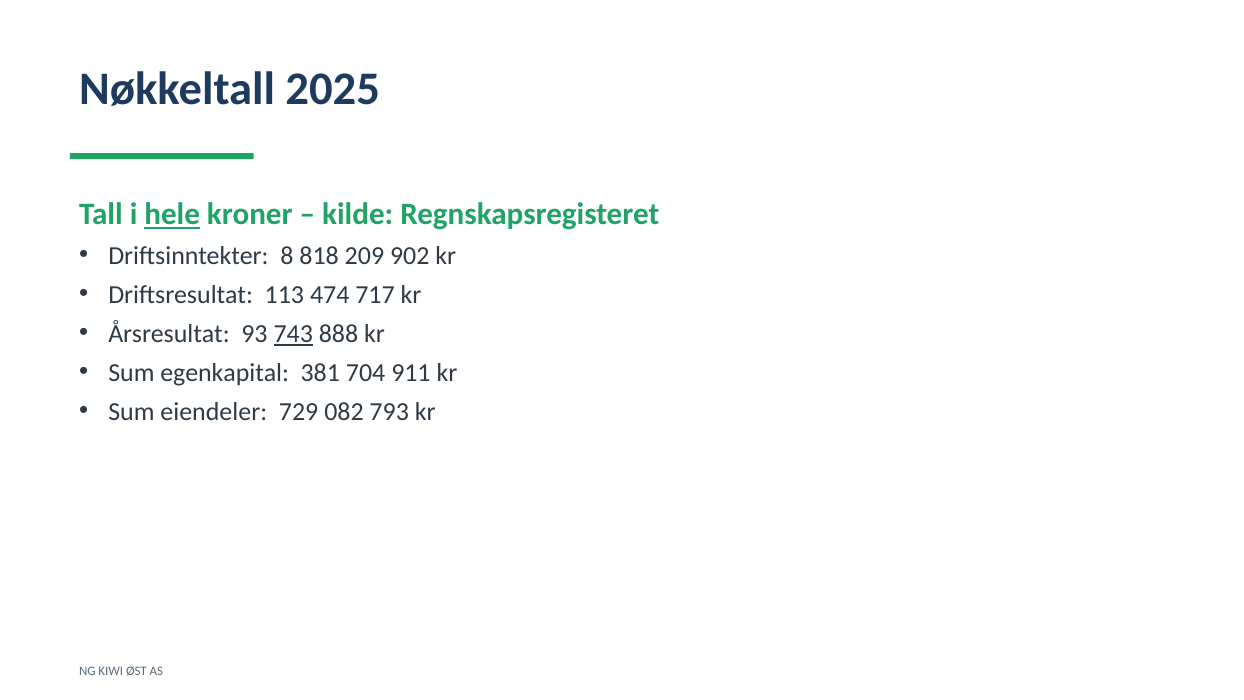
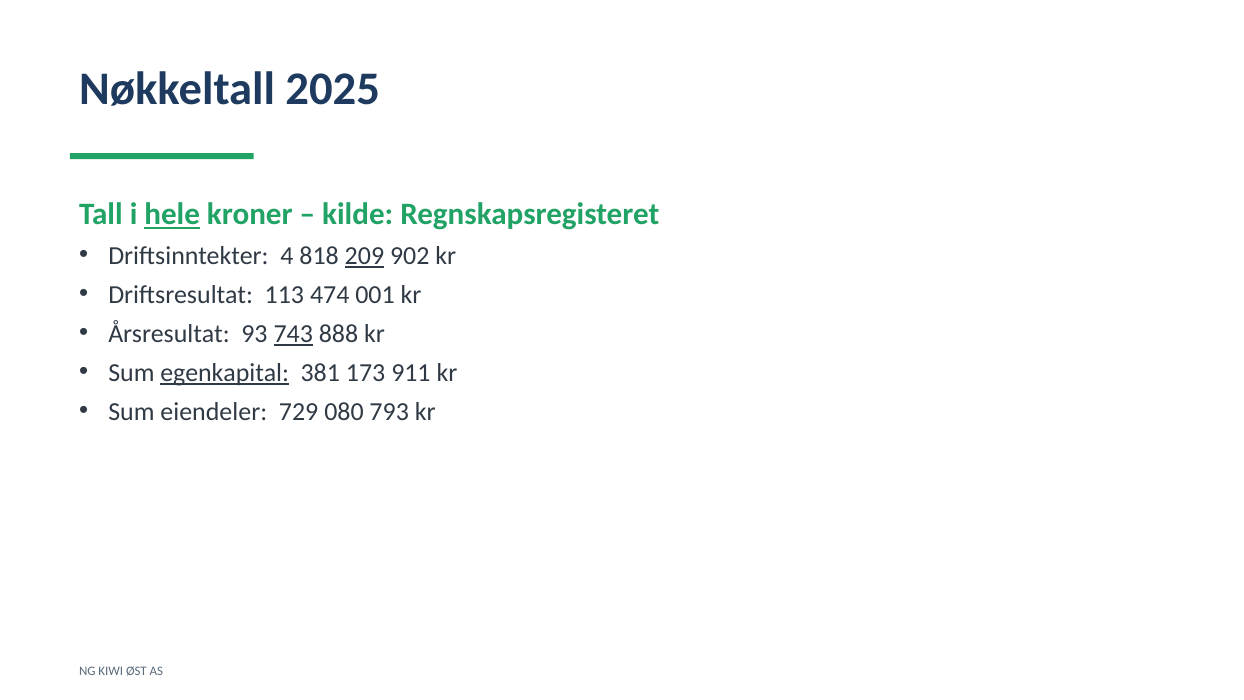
8: 8 -> 4 (287, 256)
209 underline: none -> present (364, 256)
717: 717 -> 001 (375, 295)
egenkapital underline: none -> present (225, 372)
704: 704 -> 173 (366, 372)
082: 082 -> 080 (344, 411)
